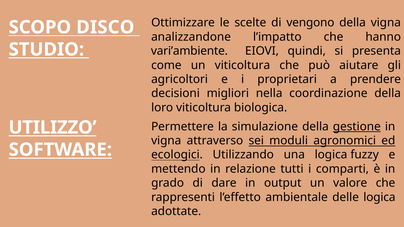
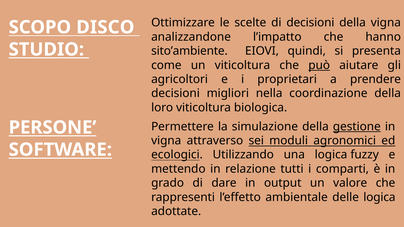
di vengono: vengono -> decisioni (310, 23)
vari’ambiente: vari’ambiente -> sito’ambiente (189, 51)
può underline: none -> present (319, 65)
UTILIZZO: UTILIZZO -> PERSONE (53, 128)
